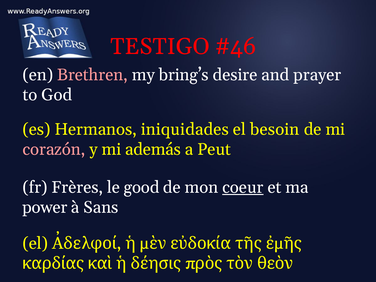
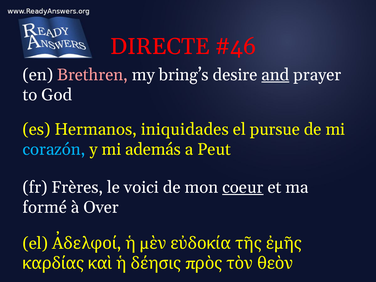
TESTIGO: TESTIGO -> DIRECTE (160, 46)
and underline: none -> present (275, 75)
besoin: besoin -> pursue (275, 129)
corazón colour: pink -> light blue (54, 149)
good: good -> voici (141, 187)
power: power -> formé (45, 207)
Sans: Sans -> Over (101, 207)
